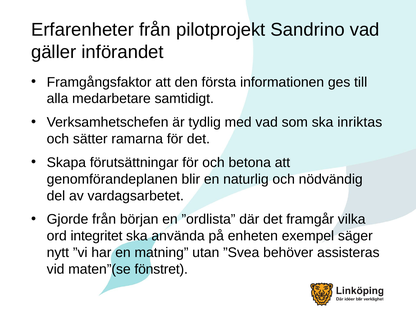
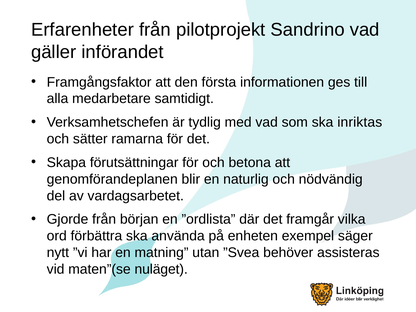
integritet: integritet -> förbättra (96, 236)
fönstret: fönstret -> nuläget (161, 269)
